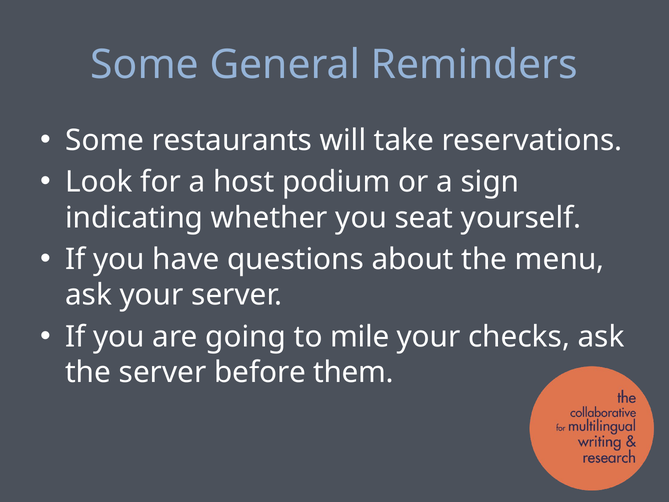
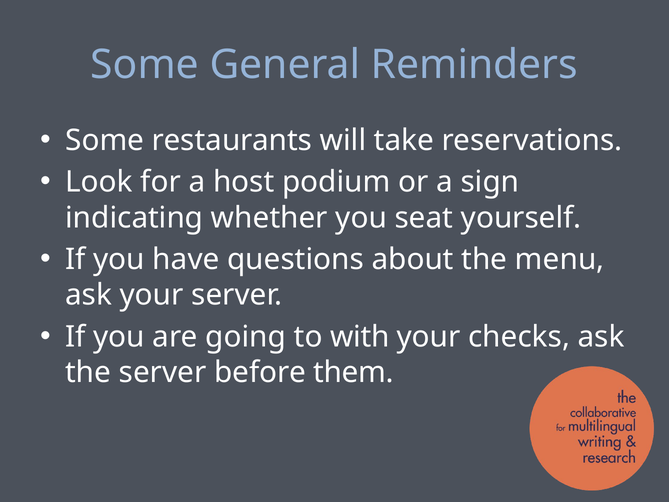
mile: mile -> with (360, 337)
